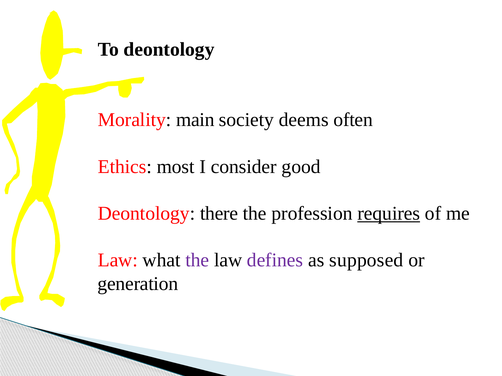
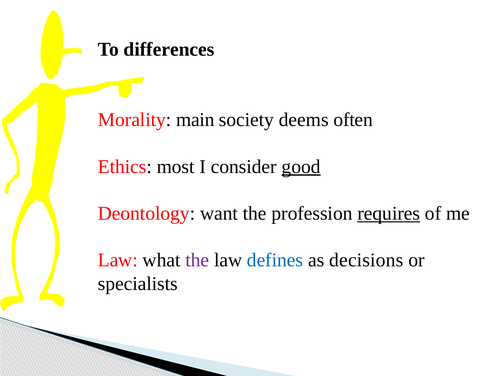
To deontology: deontology -> differences (169, 50)
good underline: none -> present (301, 167)
there: there -> want (219, 214)
defines colour: purple -> blue (275, 261)
supposed: supposed -> decisions (366, 261)
generation: generation -> specialists (138, 284)
